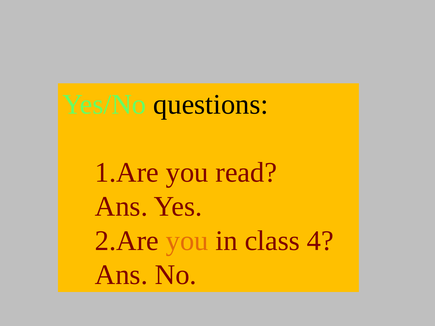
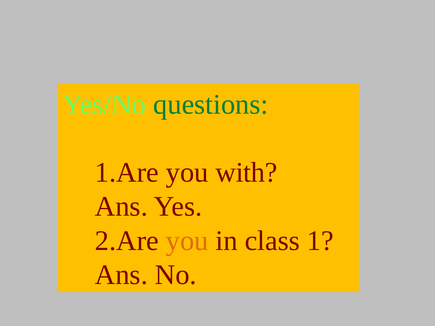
questions colour: black -> green (211, 105)
read: read -> with (246, 173)
4: 4 -> 1 (320, 241)
